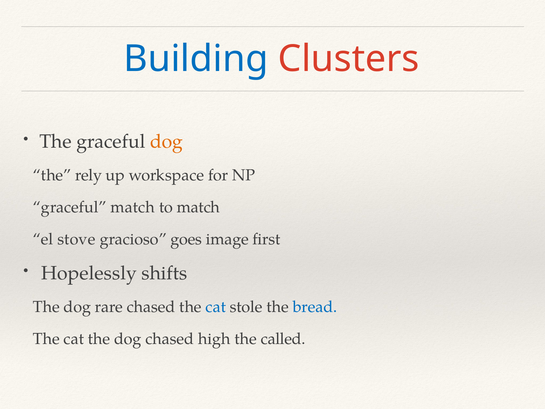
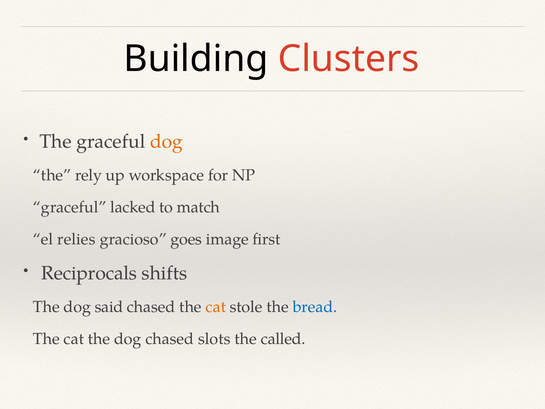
Building colour: blue -> black (196, 59)
graceful match: match -> lacked (133, 207)
stove: stove -> relies (76, 239)
Hopelessly: Hopelessly -> Reciprocals (89, 273)
rare: rare -> said (109, 307)
cat colour: blue -> orange (216, 307)
high: high -> slots (214, 339)
